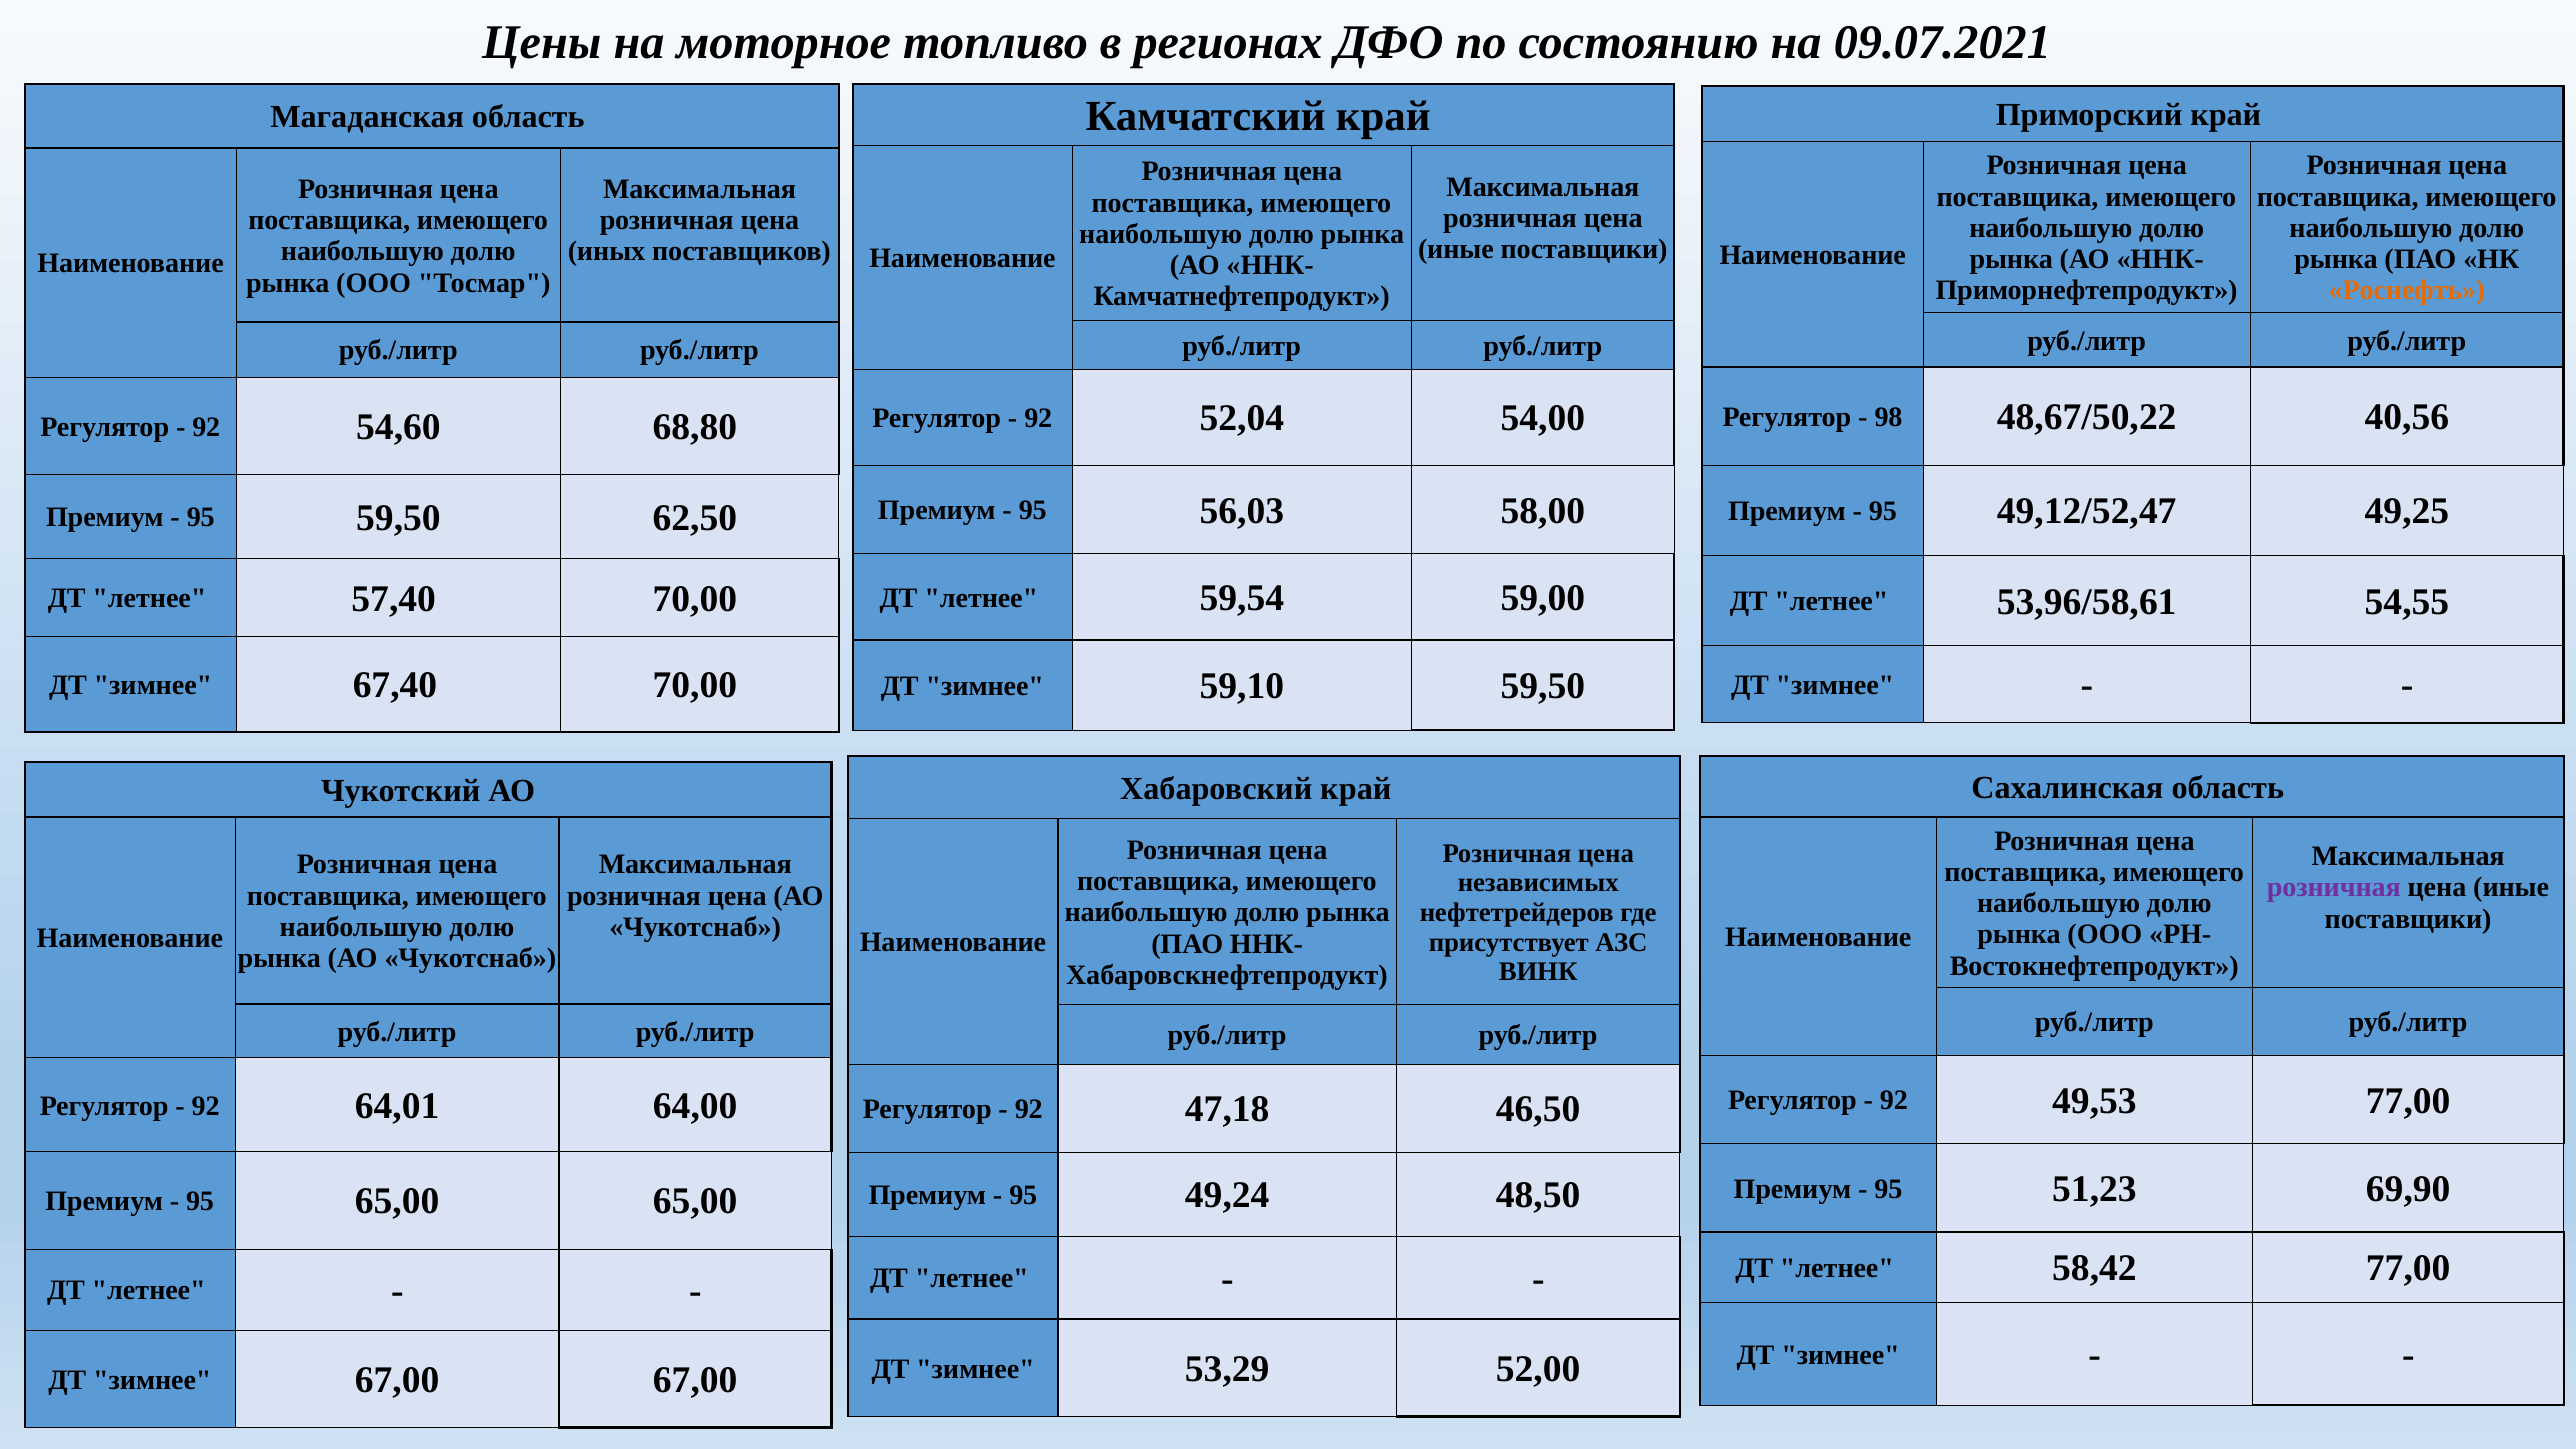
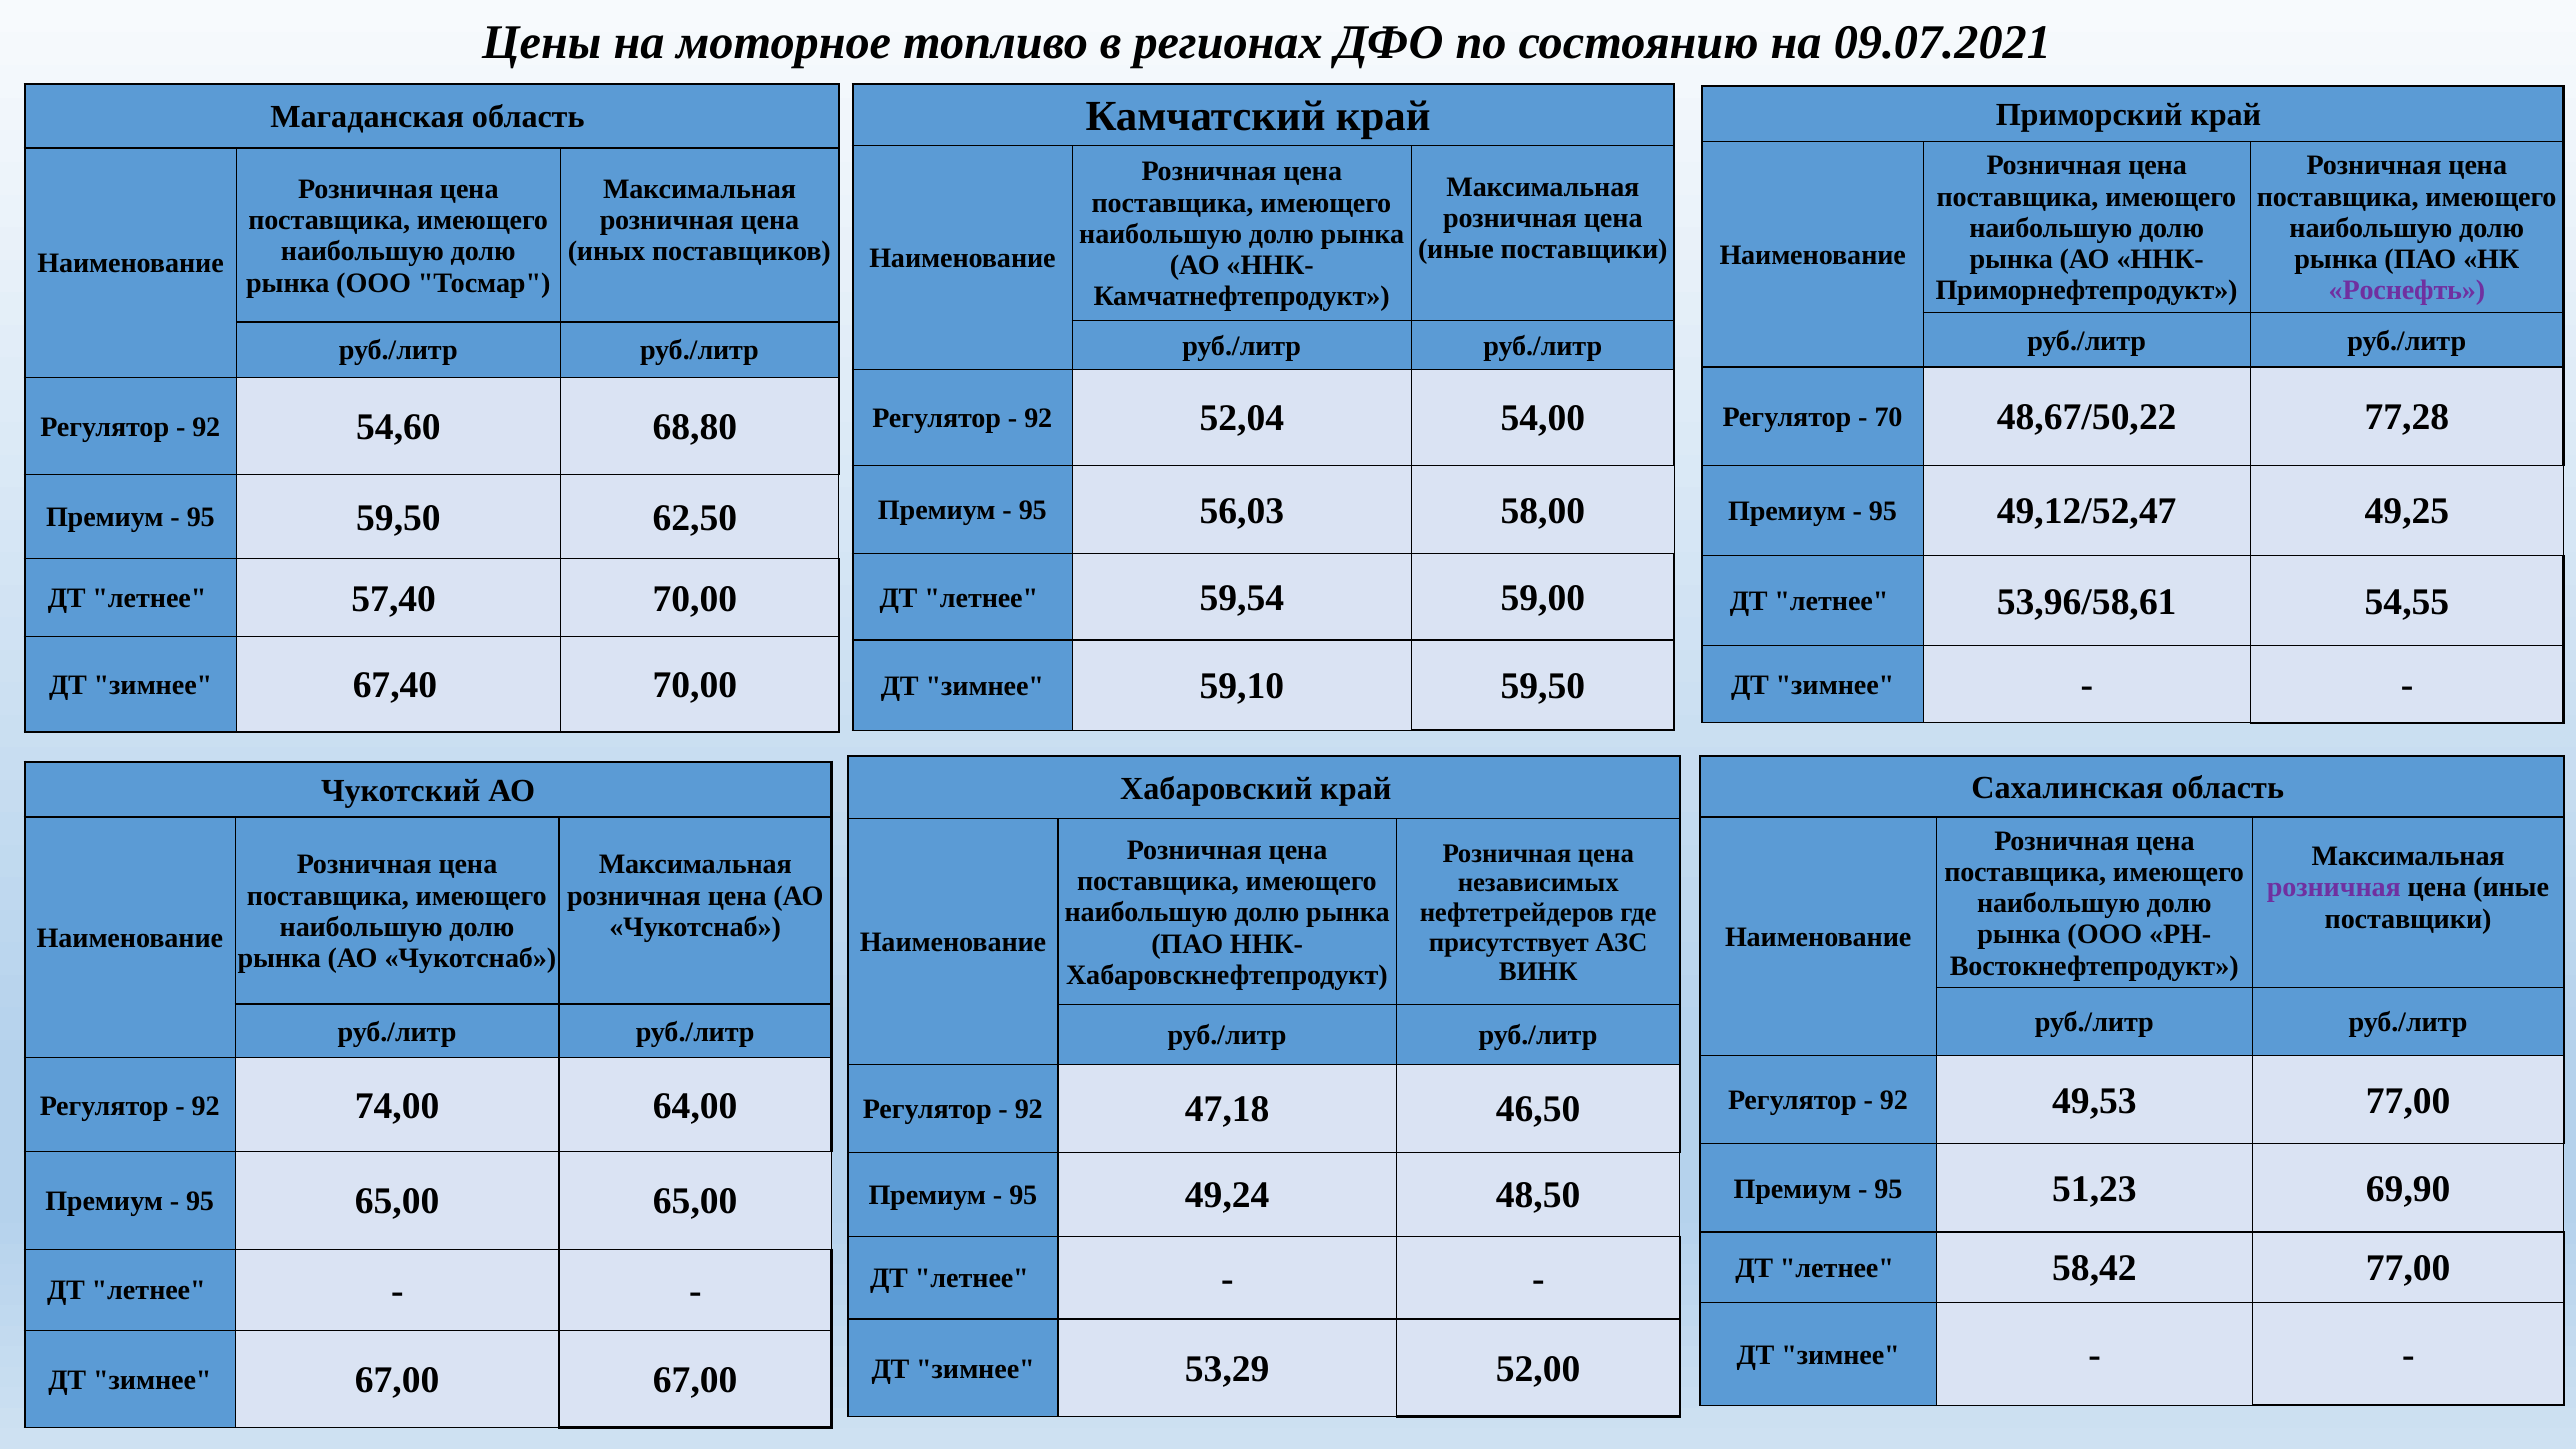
Роснефть colour: orange -> purple (2407, 291)
98: 98 -> 70 (1889, 417)
40,56: 40,56 -> 77,28 (2407, 417)
64,01: 64,01 -> 74,00 (397, 1106)
